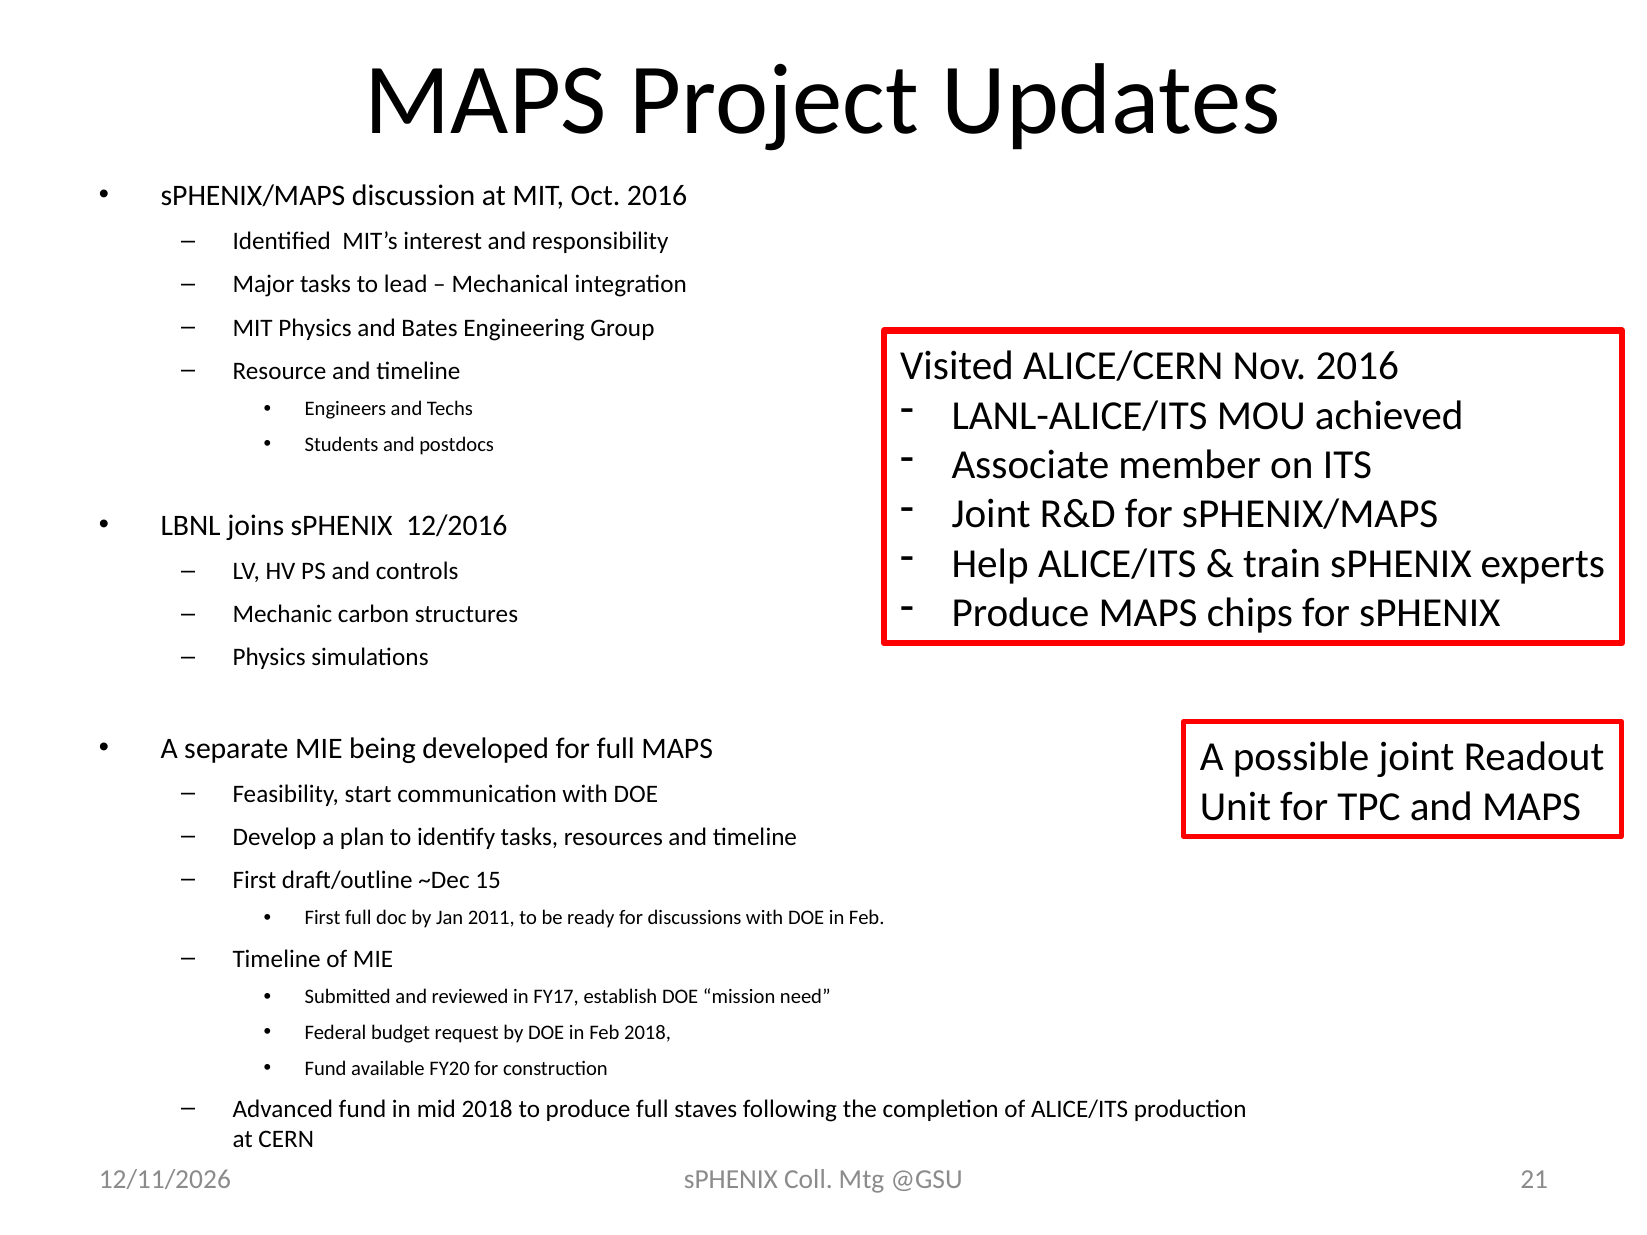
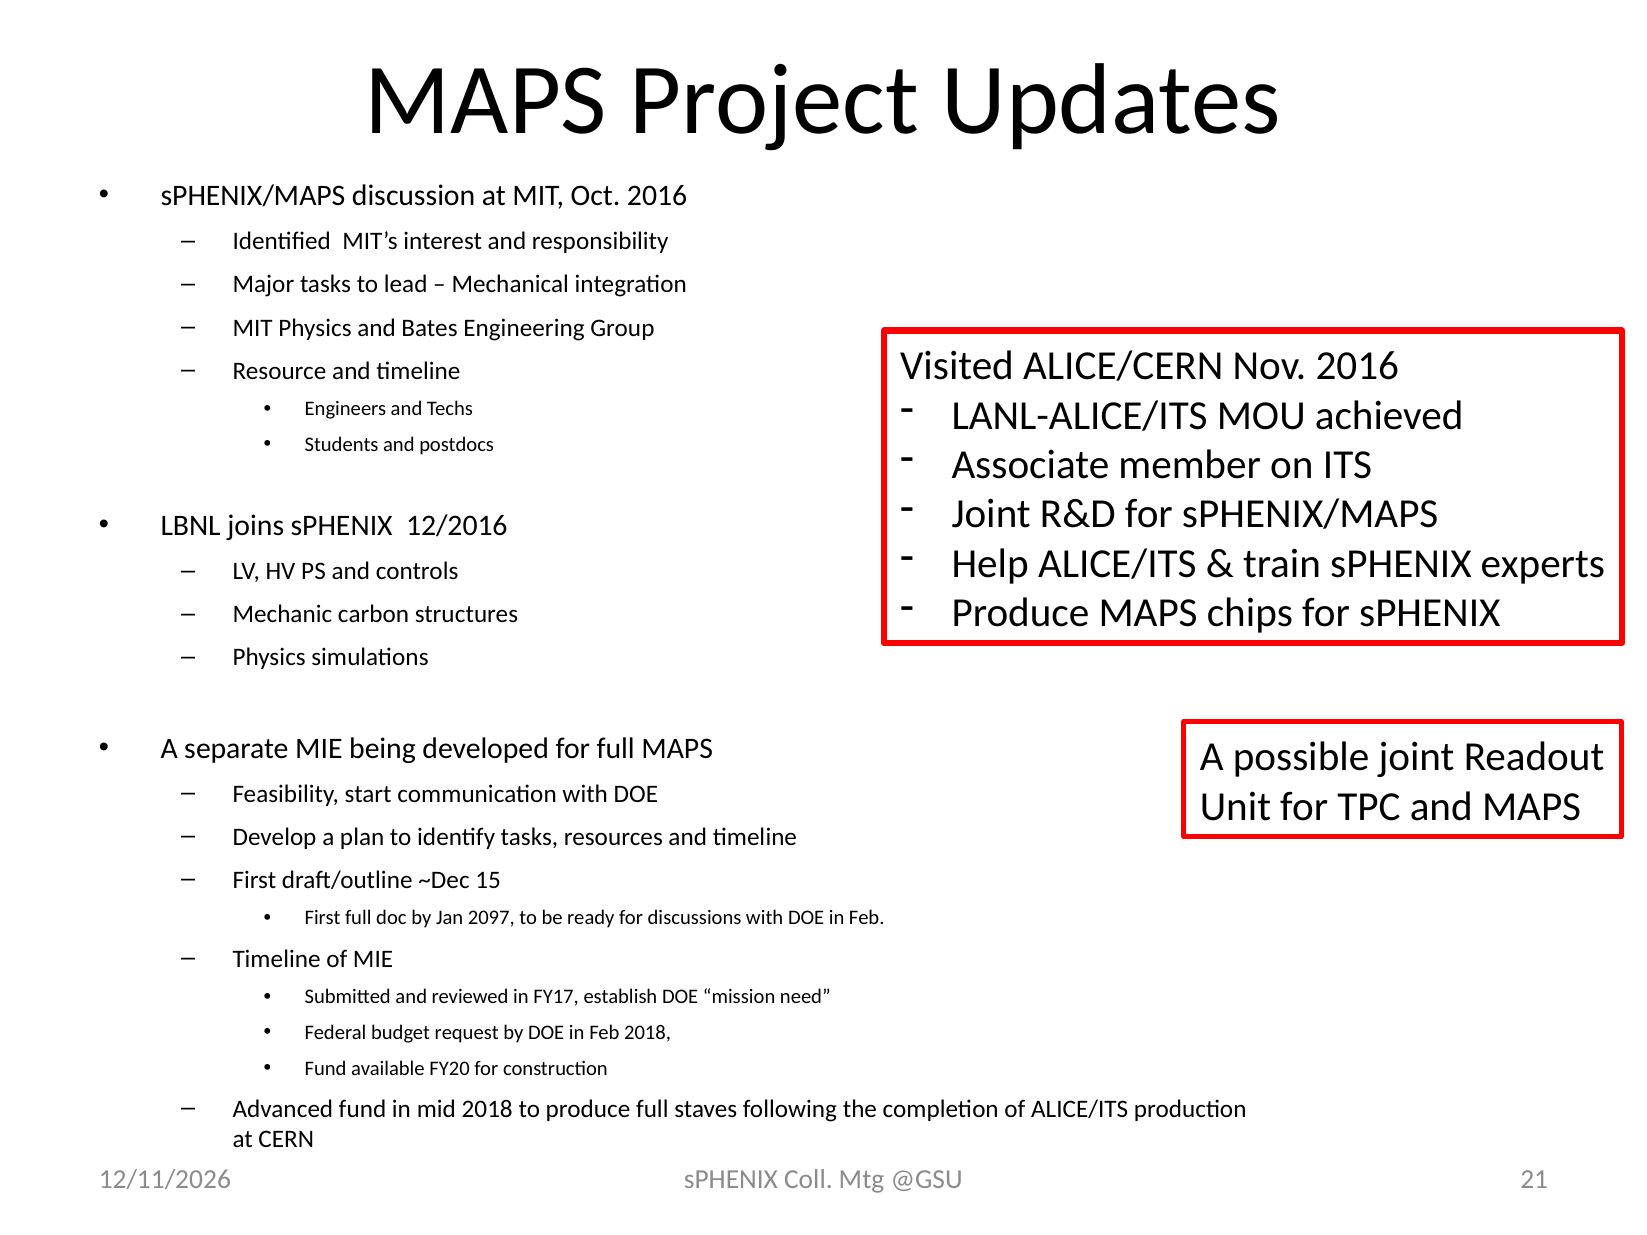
2011: 2011 -> 2097 (491, 918)
